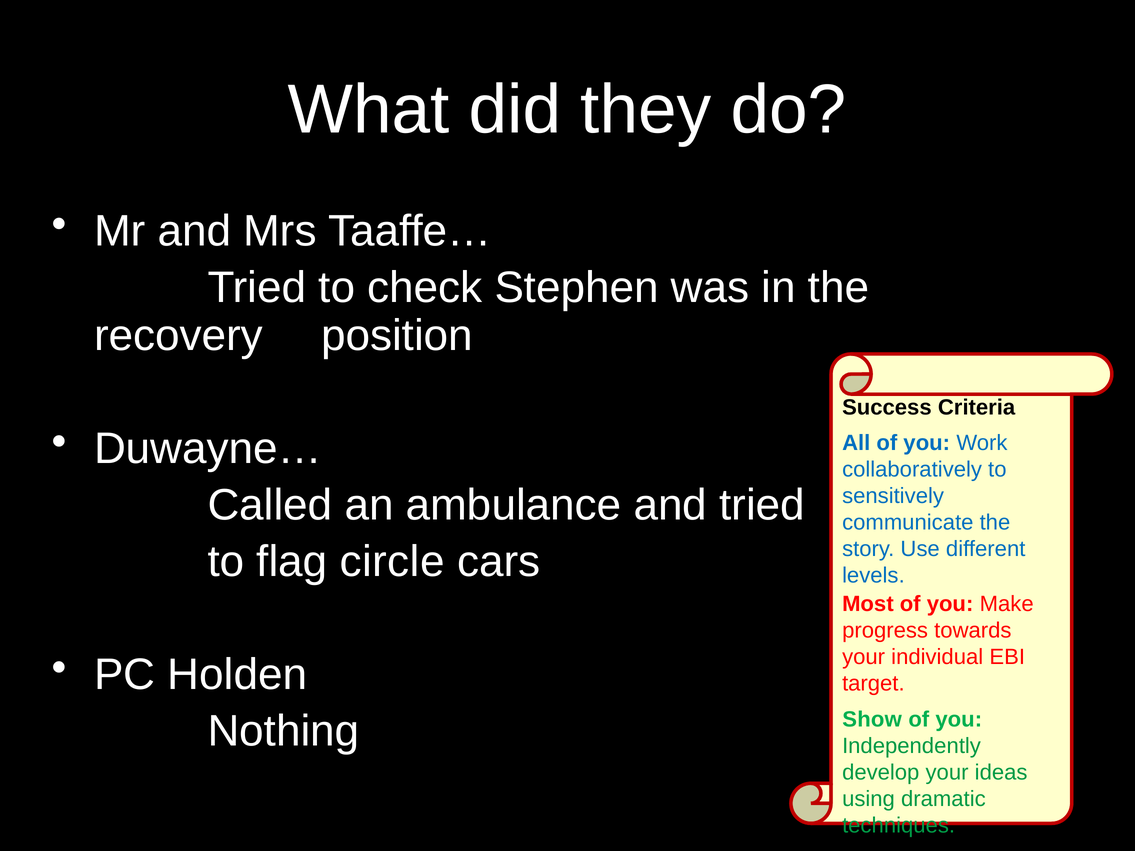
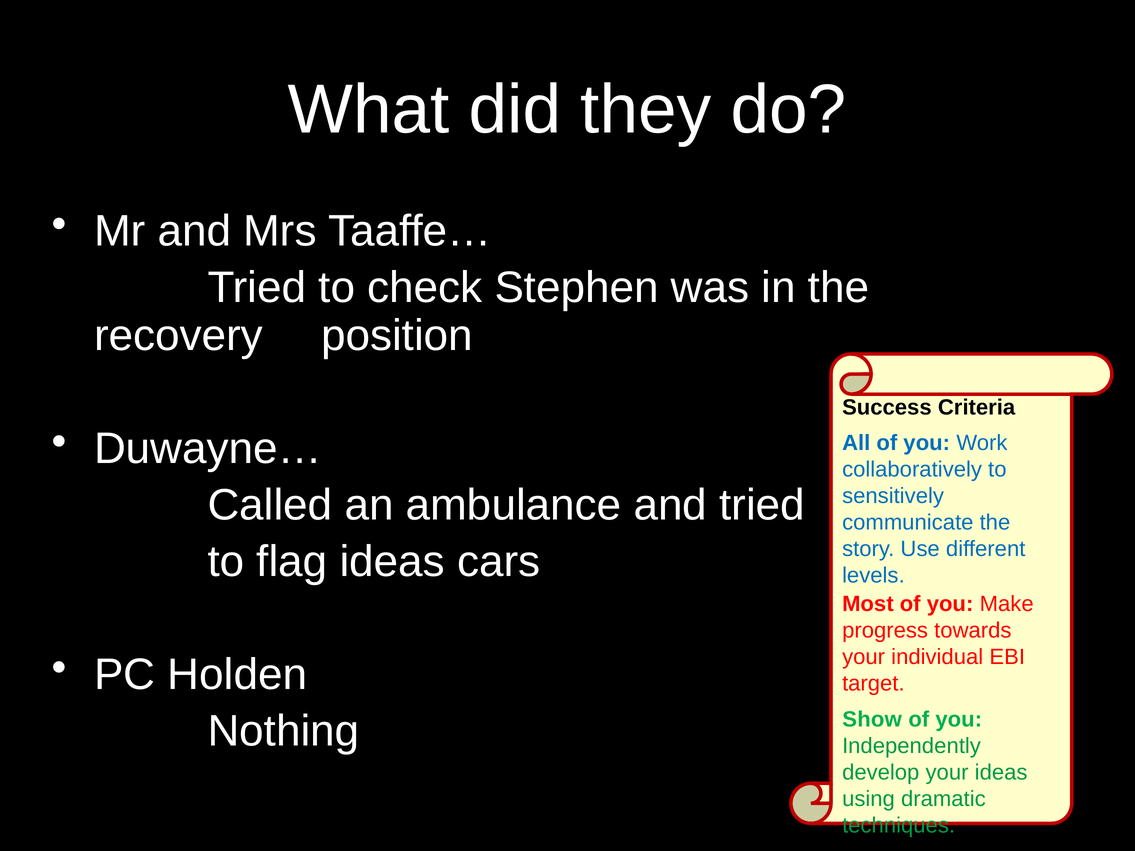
flag circle: circle -> ideas (392, 562)
